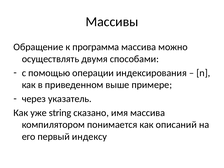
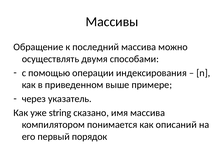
программа: программа -> последний (96, 47)
индексу: индексу -> порядок (90, 137)
